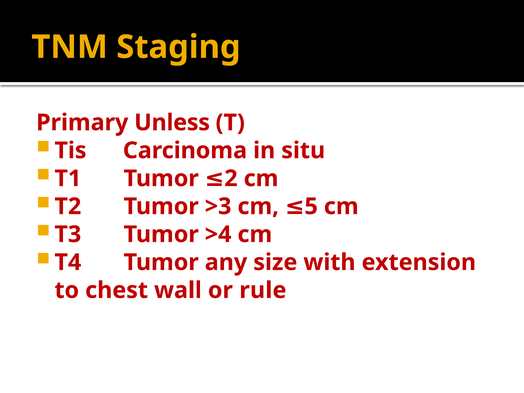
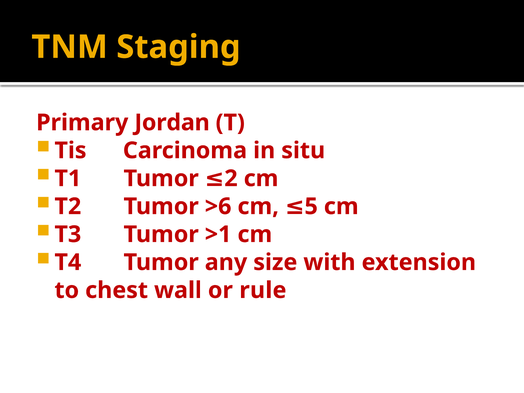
Unless: Unless -> Jordan (172, 123)
>3: >3 -> >6 (218, 206)
>4: >4 -> >1 (218, 234)
